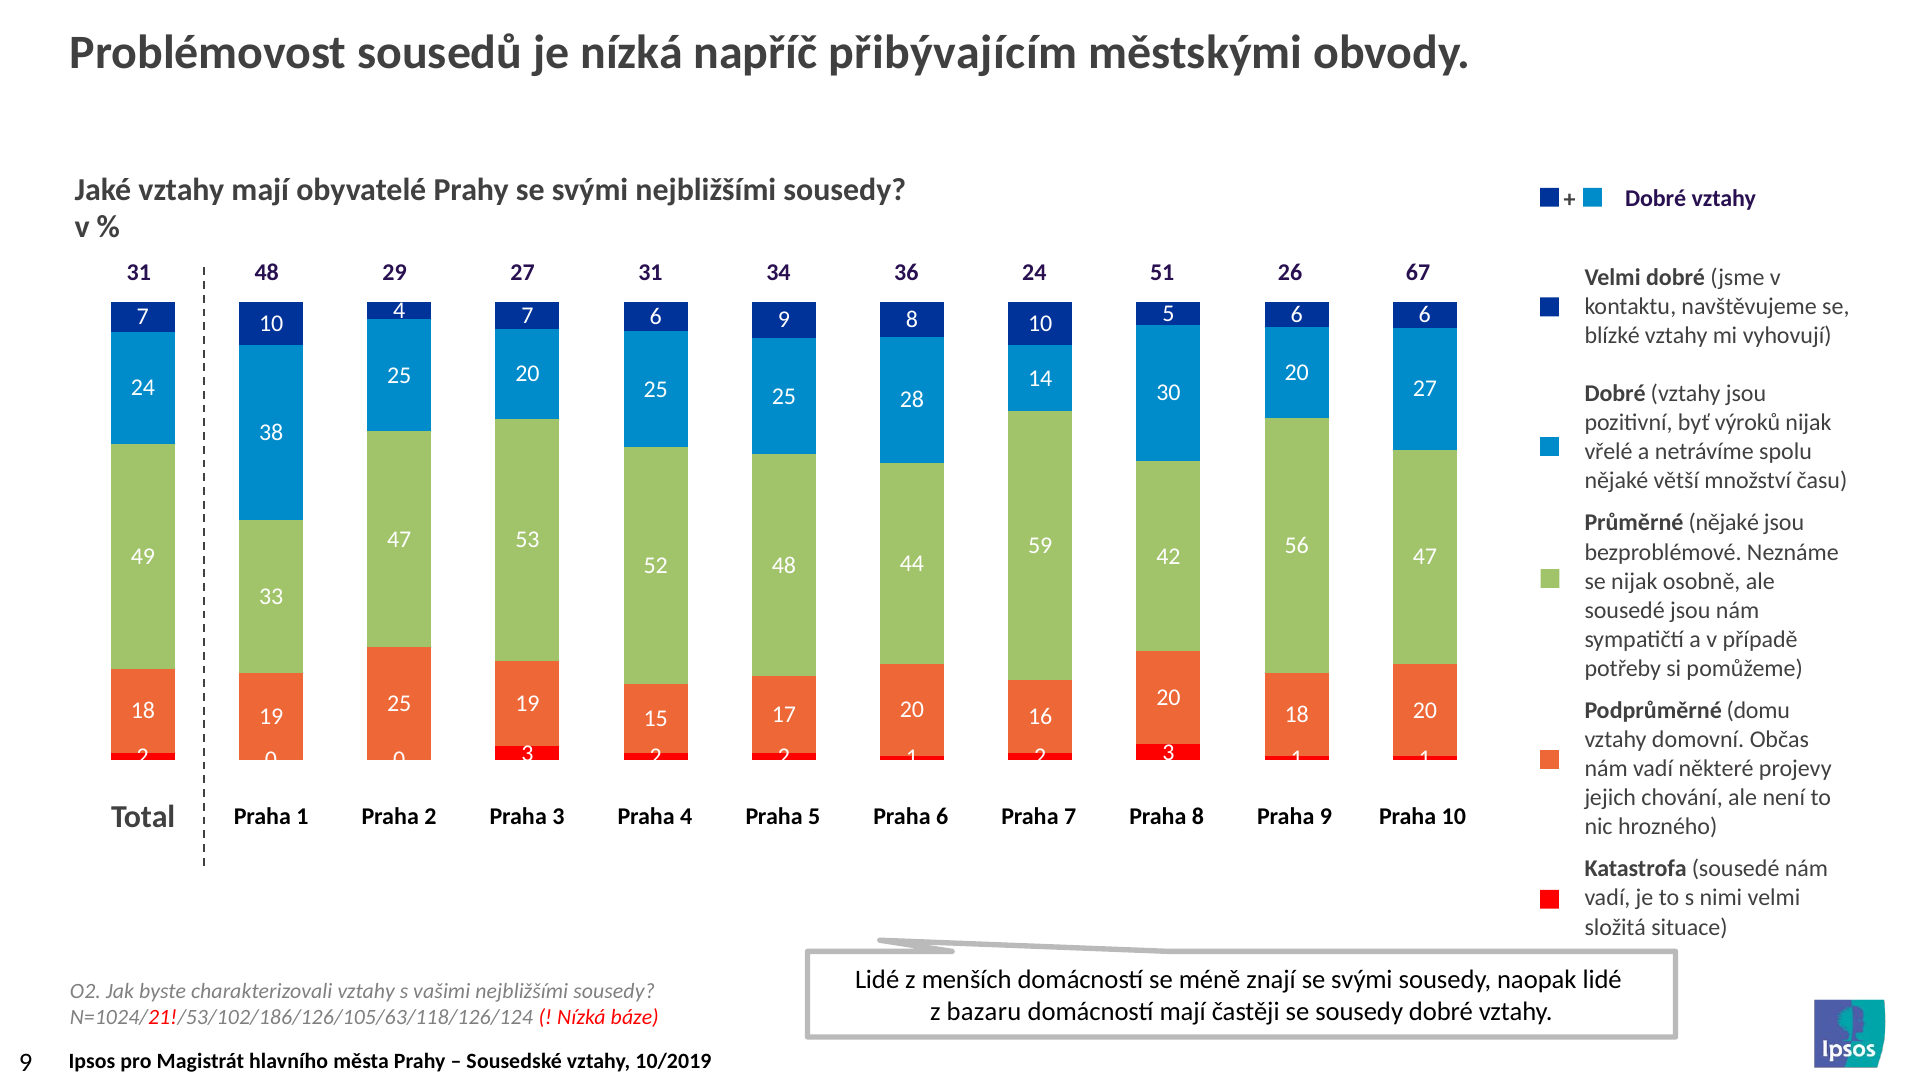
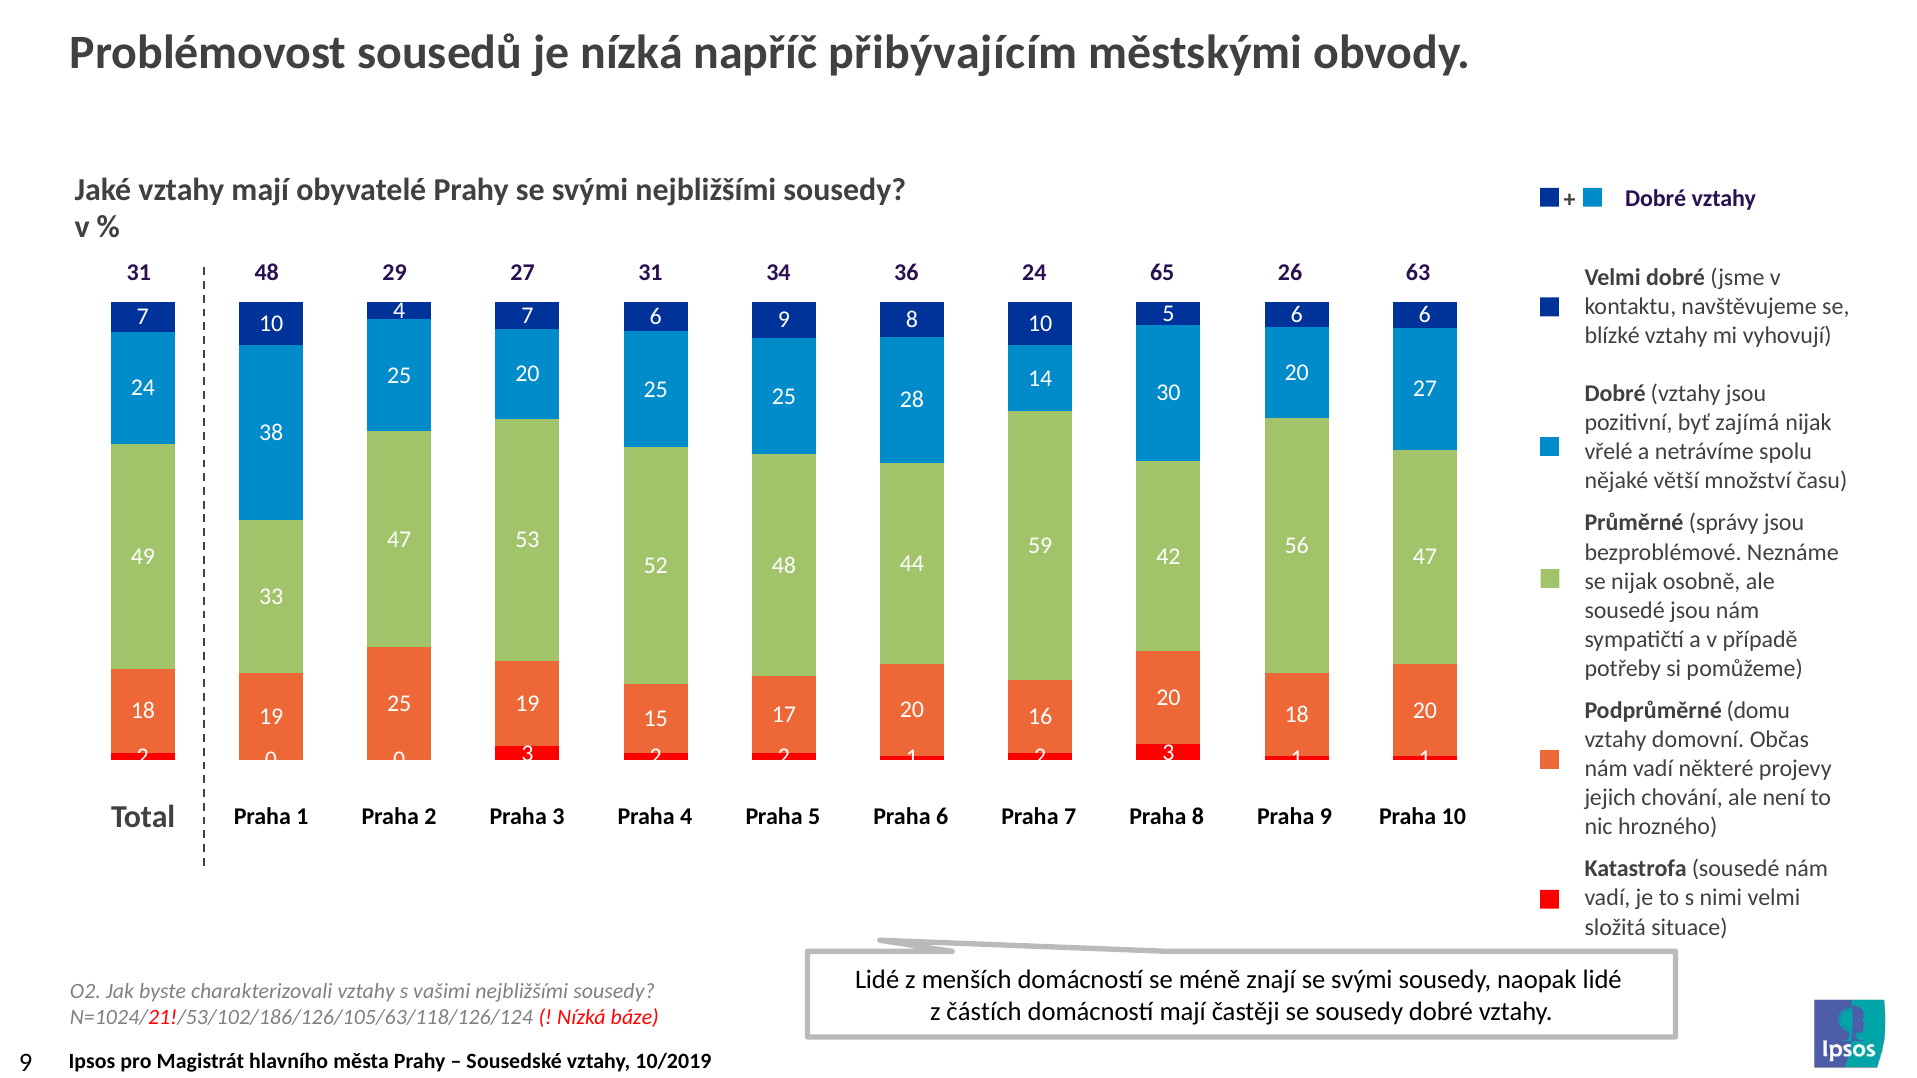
51: 51 -> 65 (1162, 273)
67: 67 -> 63 (1418, 273)
výroků: výroků -> zajímá (1747, 423)
Průměrné nějaké: nějaké -> správy (1724, 523)
bazaru: bazaru -> částích (984, 1012)
